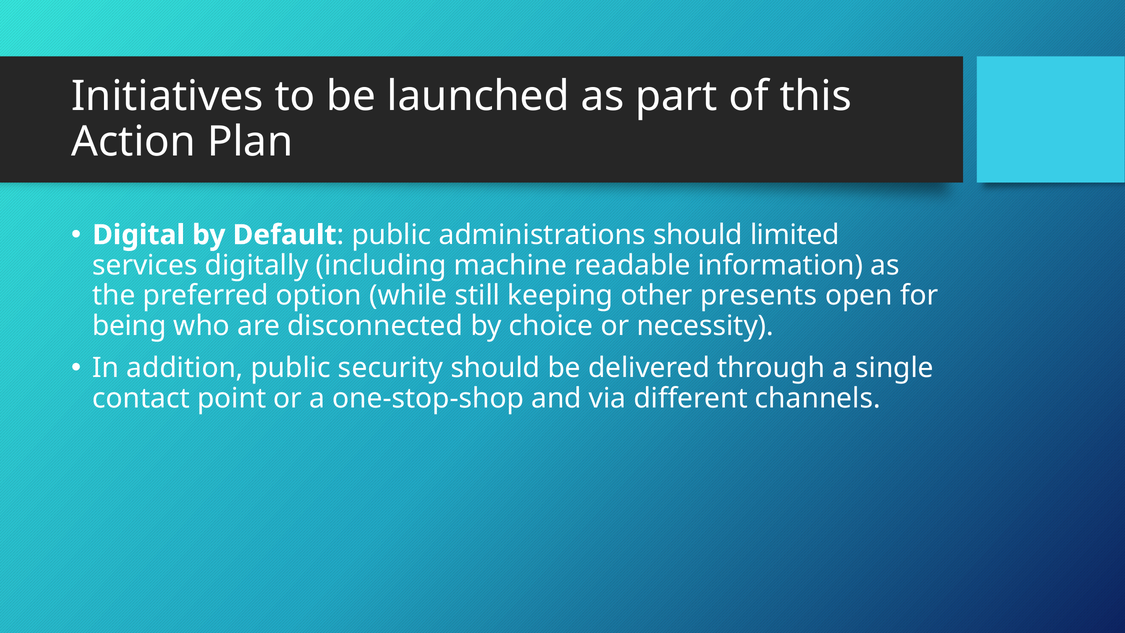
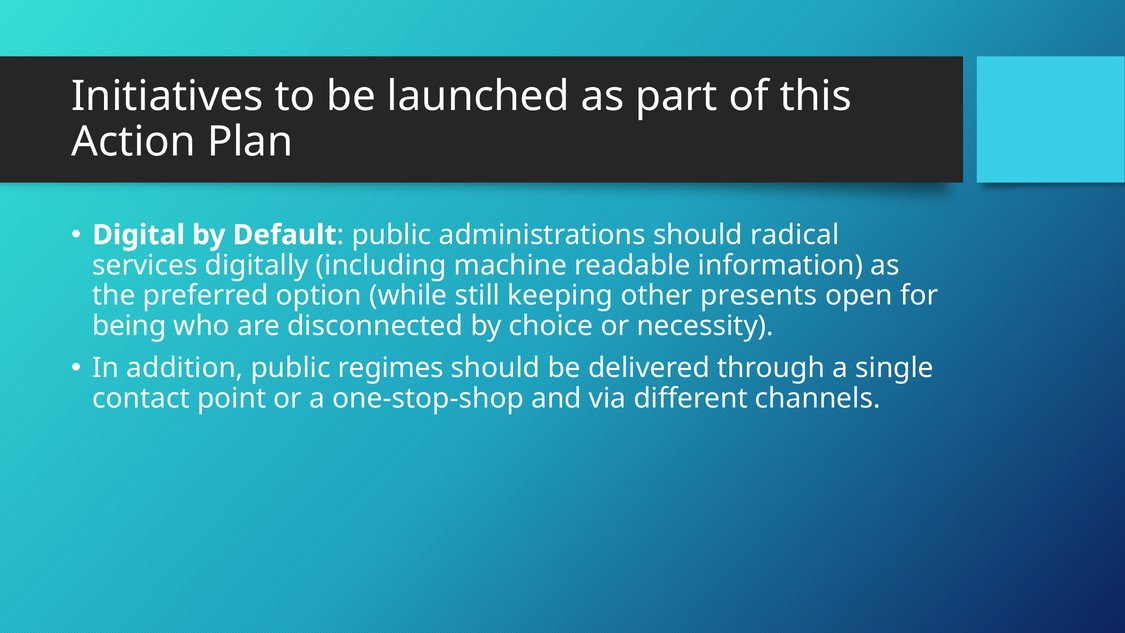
limited: limited -> radical (795, 235)
security: security -> regimes (391, 368)
